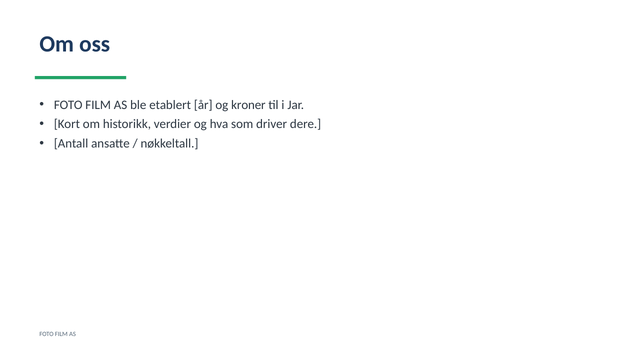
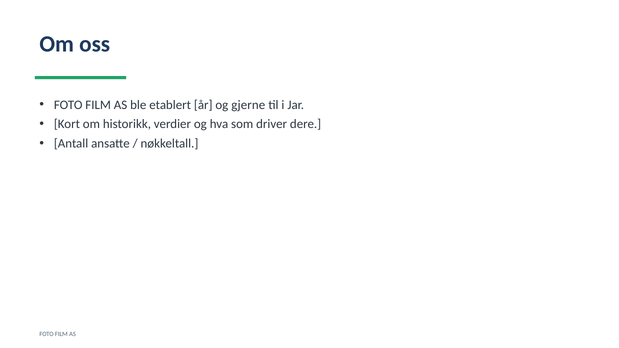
kroner: kroner -> gjerne (248, 105)
